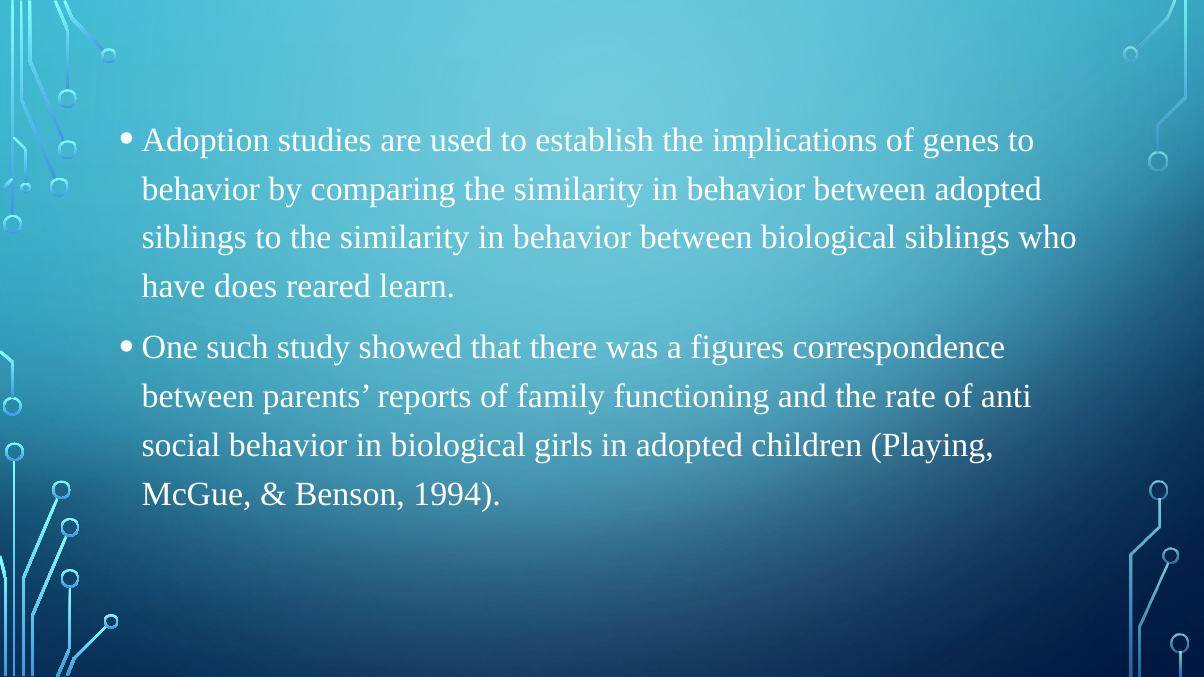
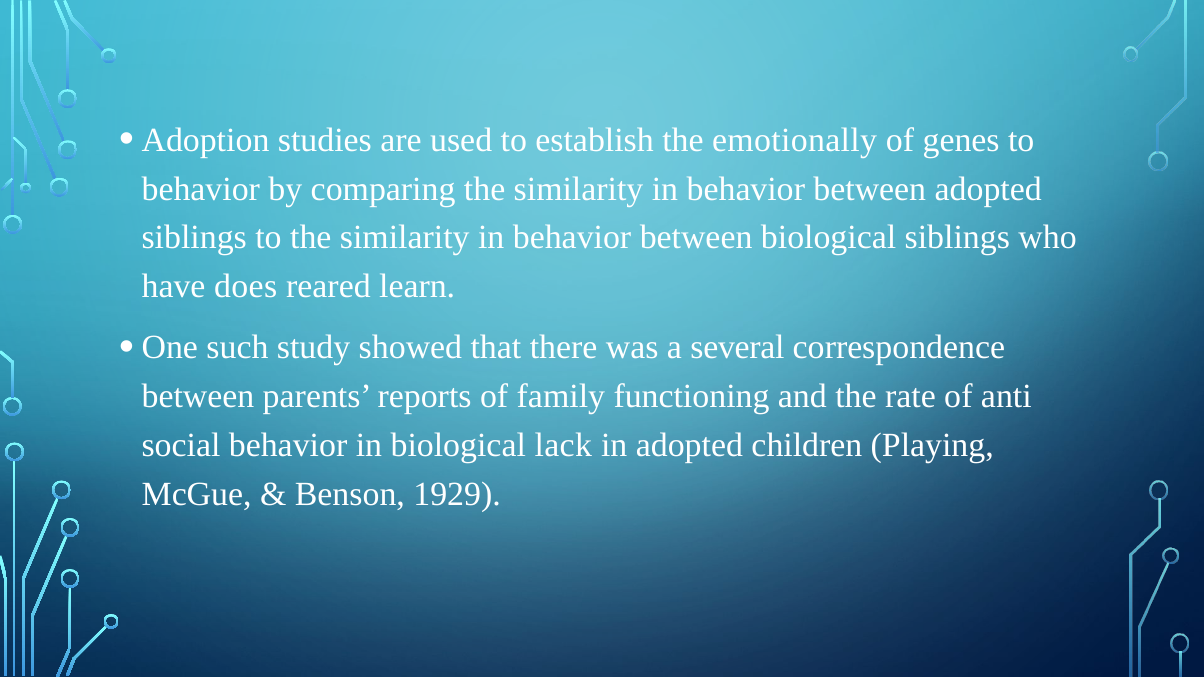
implications: implications -> emotionally (795, 140)
figures: figures -> several (737, 348)
girls: girls -> lack (563, 445)
1994: 1994 -> 1929 (457, 494)
